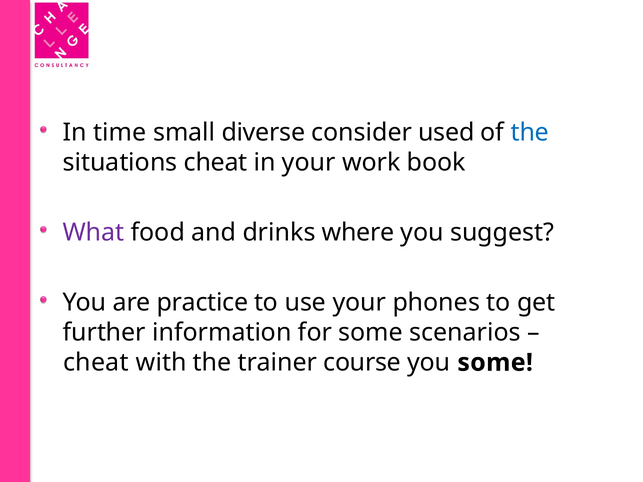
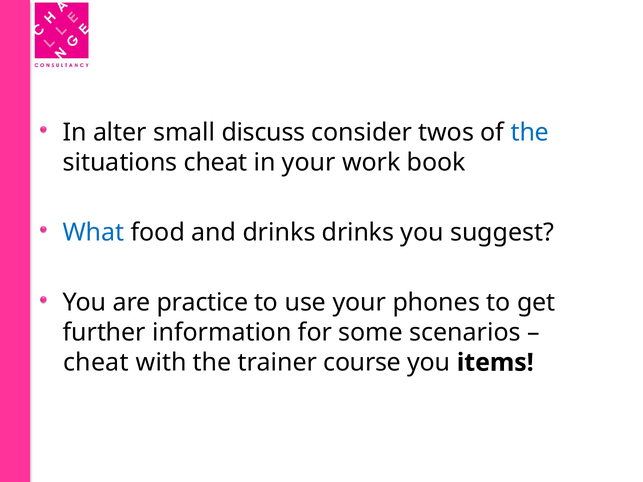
time: time -> alter (120, 132)
diverse: diverse -> discuss (263, 132)
used: used -> twos (446, 132)
What colour: purple -> blue (94, 233)
drinks where: where -> drinks (358, 233)
you some: some -> items (495, 363)
